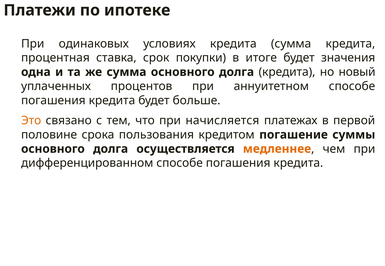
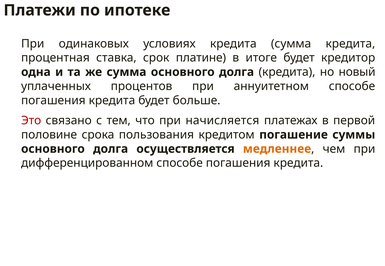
покупки: покупки -> платине (201, 58)
значения: значения -> кредитор (348, 58)
Это colour: orange -> red (31, 121)
